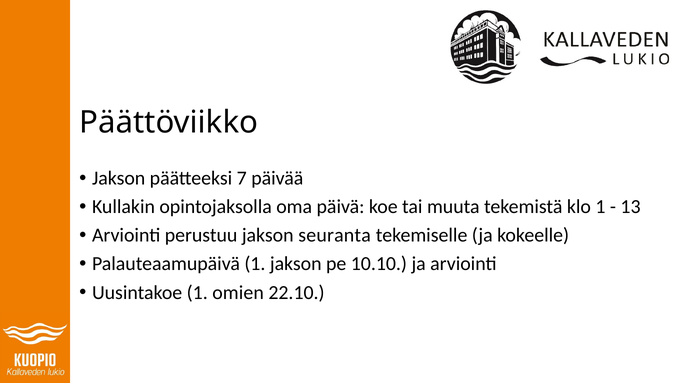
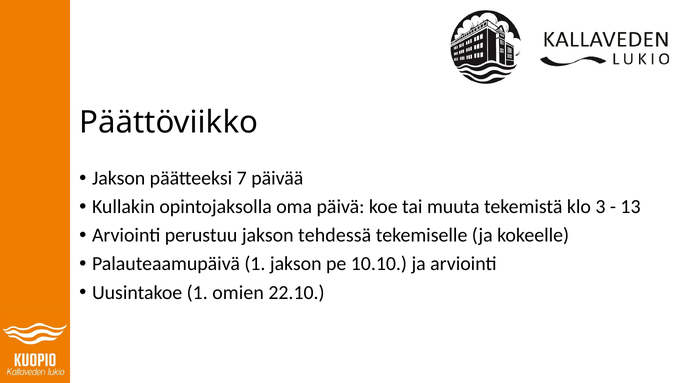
klo 1: 1 -> 3 (600, 207)
seuranta: seuranta -> tehdessä (335, 235)
